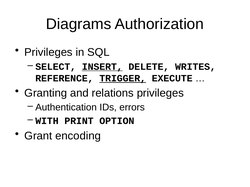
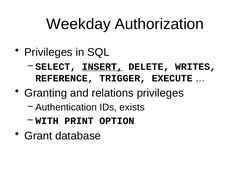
Diagrams: Diagrams -> Weekday (79, 24)
TRIGGER underline: present -> none (123, 78)
errors: errors -> exists (132, 108)
encoding: encoding -> database (78, 136)
